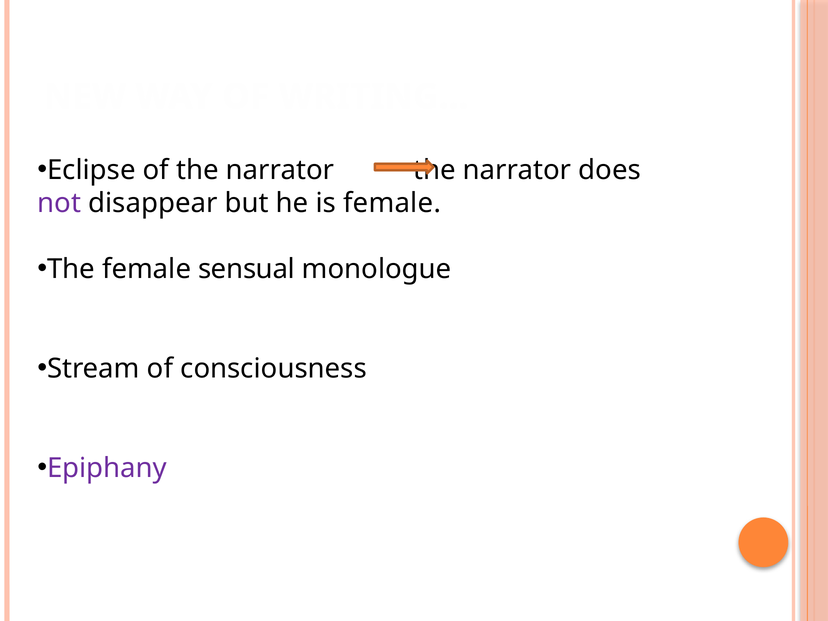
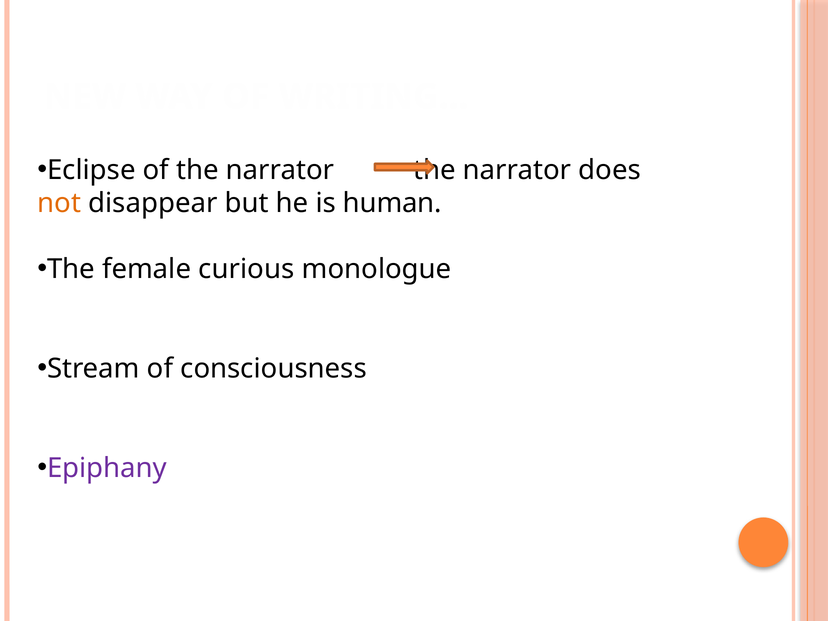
not colour: purple -> orange (59, 203)
is female: female -> human (392, 203)
sensual: sensual -> curious (246, 269)
